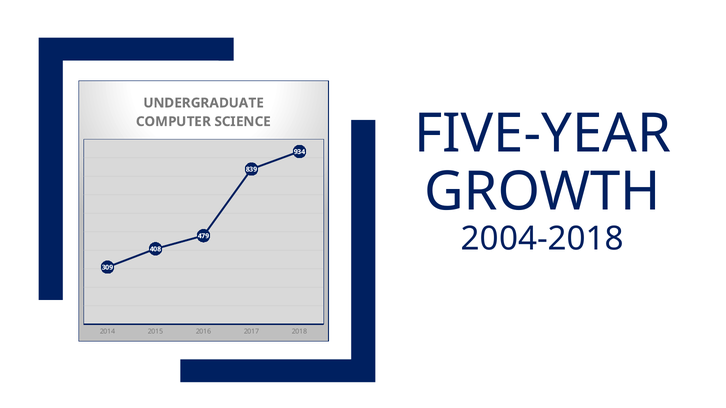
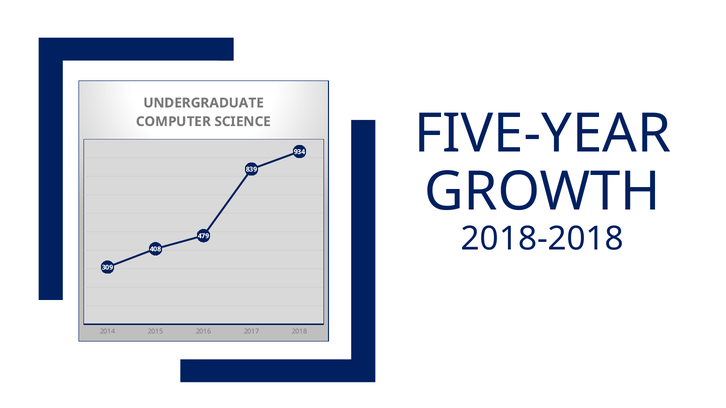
2004-2018: 2004-2018 -> 2018-2018 (542, 239)
